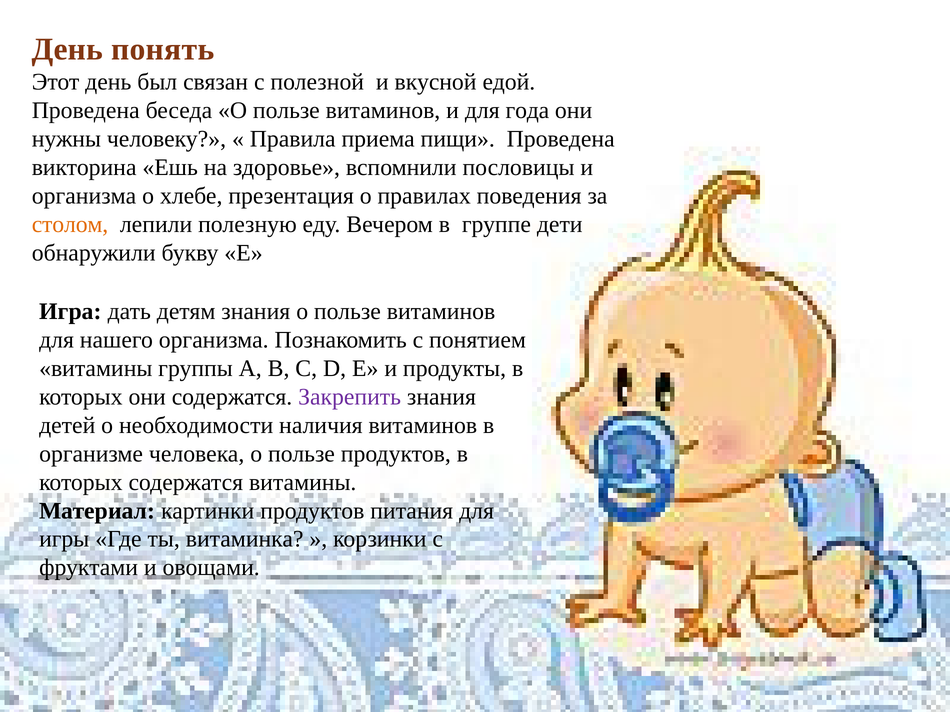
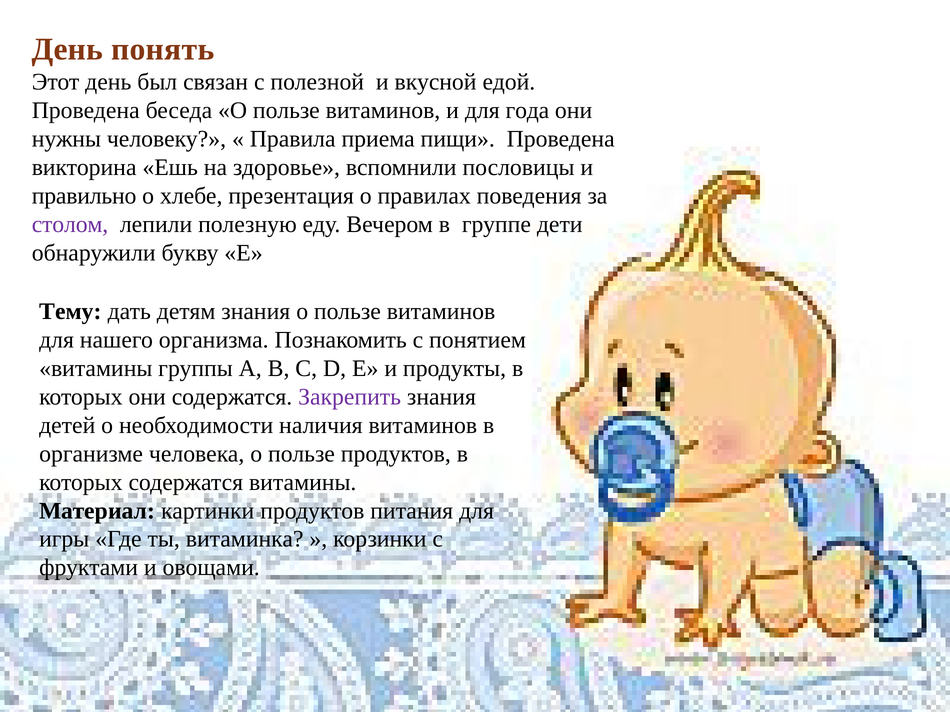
организма: организма -> правильно (84, 196)
столом colour: orange -> purple (70, 225)
Игра: Игра -> Тему (70, 312)
